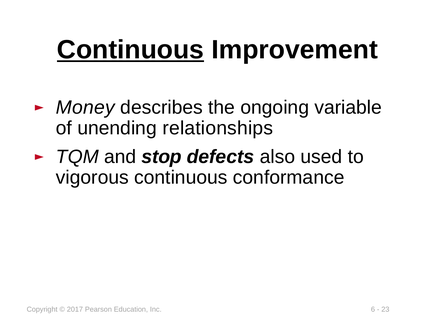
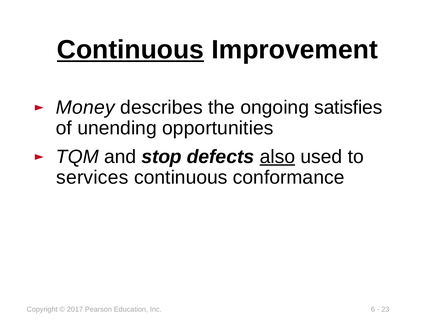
variable: variable -> satisfies (348, 108)
relationships: relationships -> opportunities (218, 128)
also underline: none -> present (277, 157)
vigorous: vigorous -> services (92, 178)
